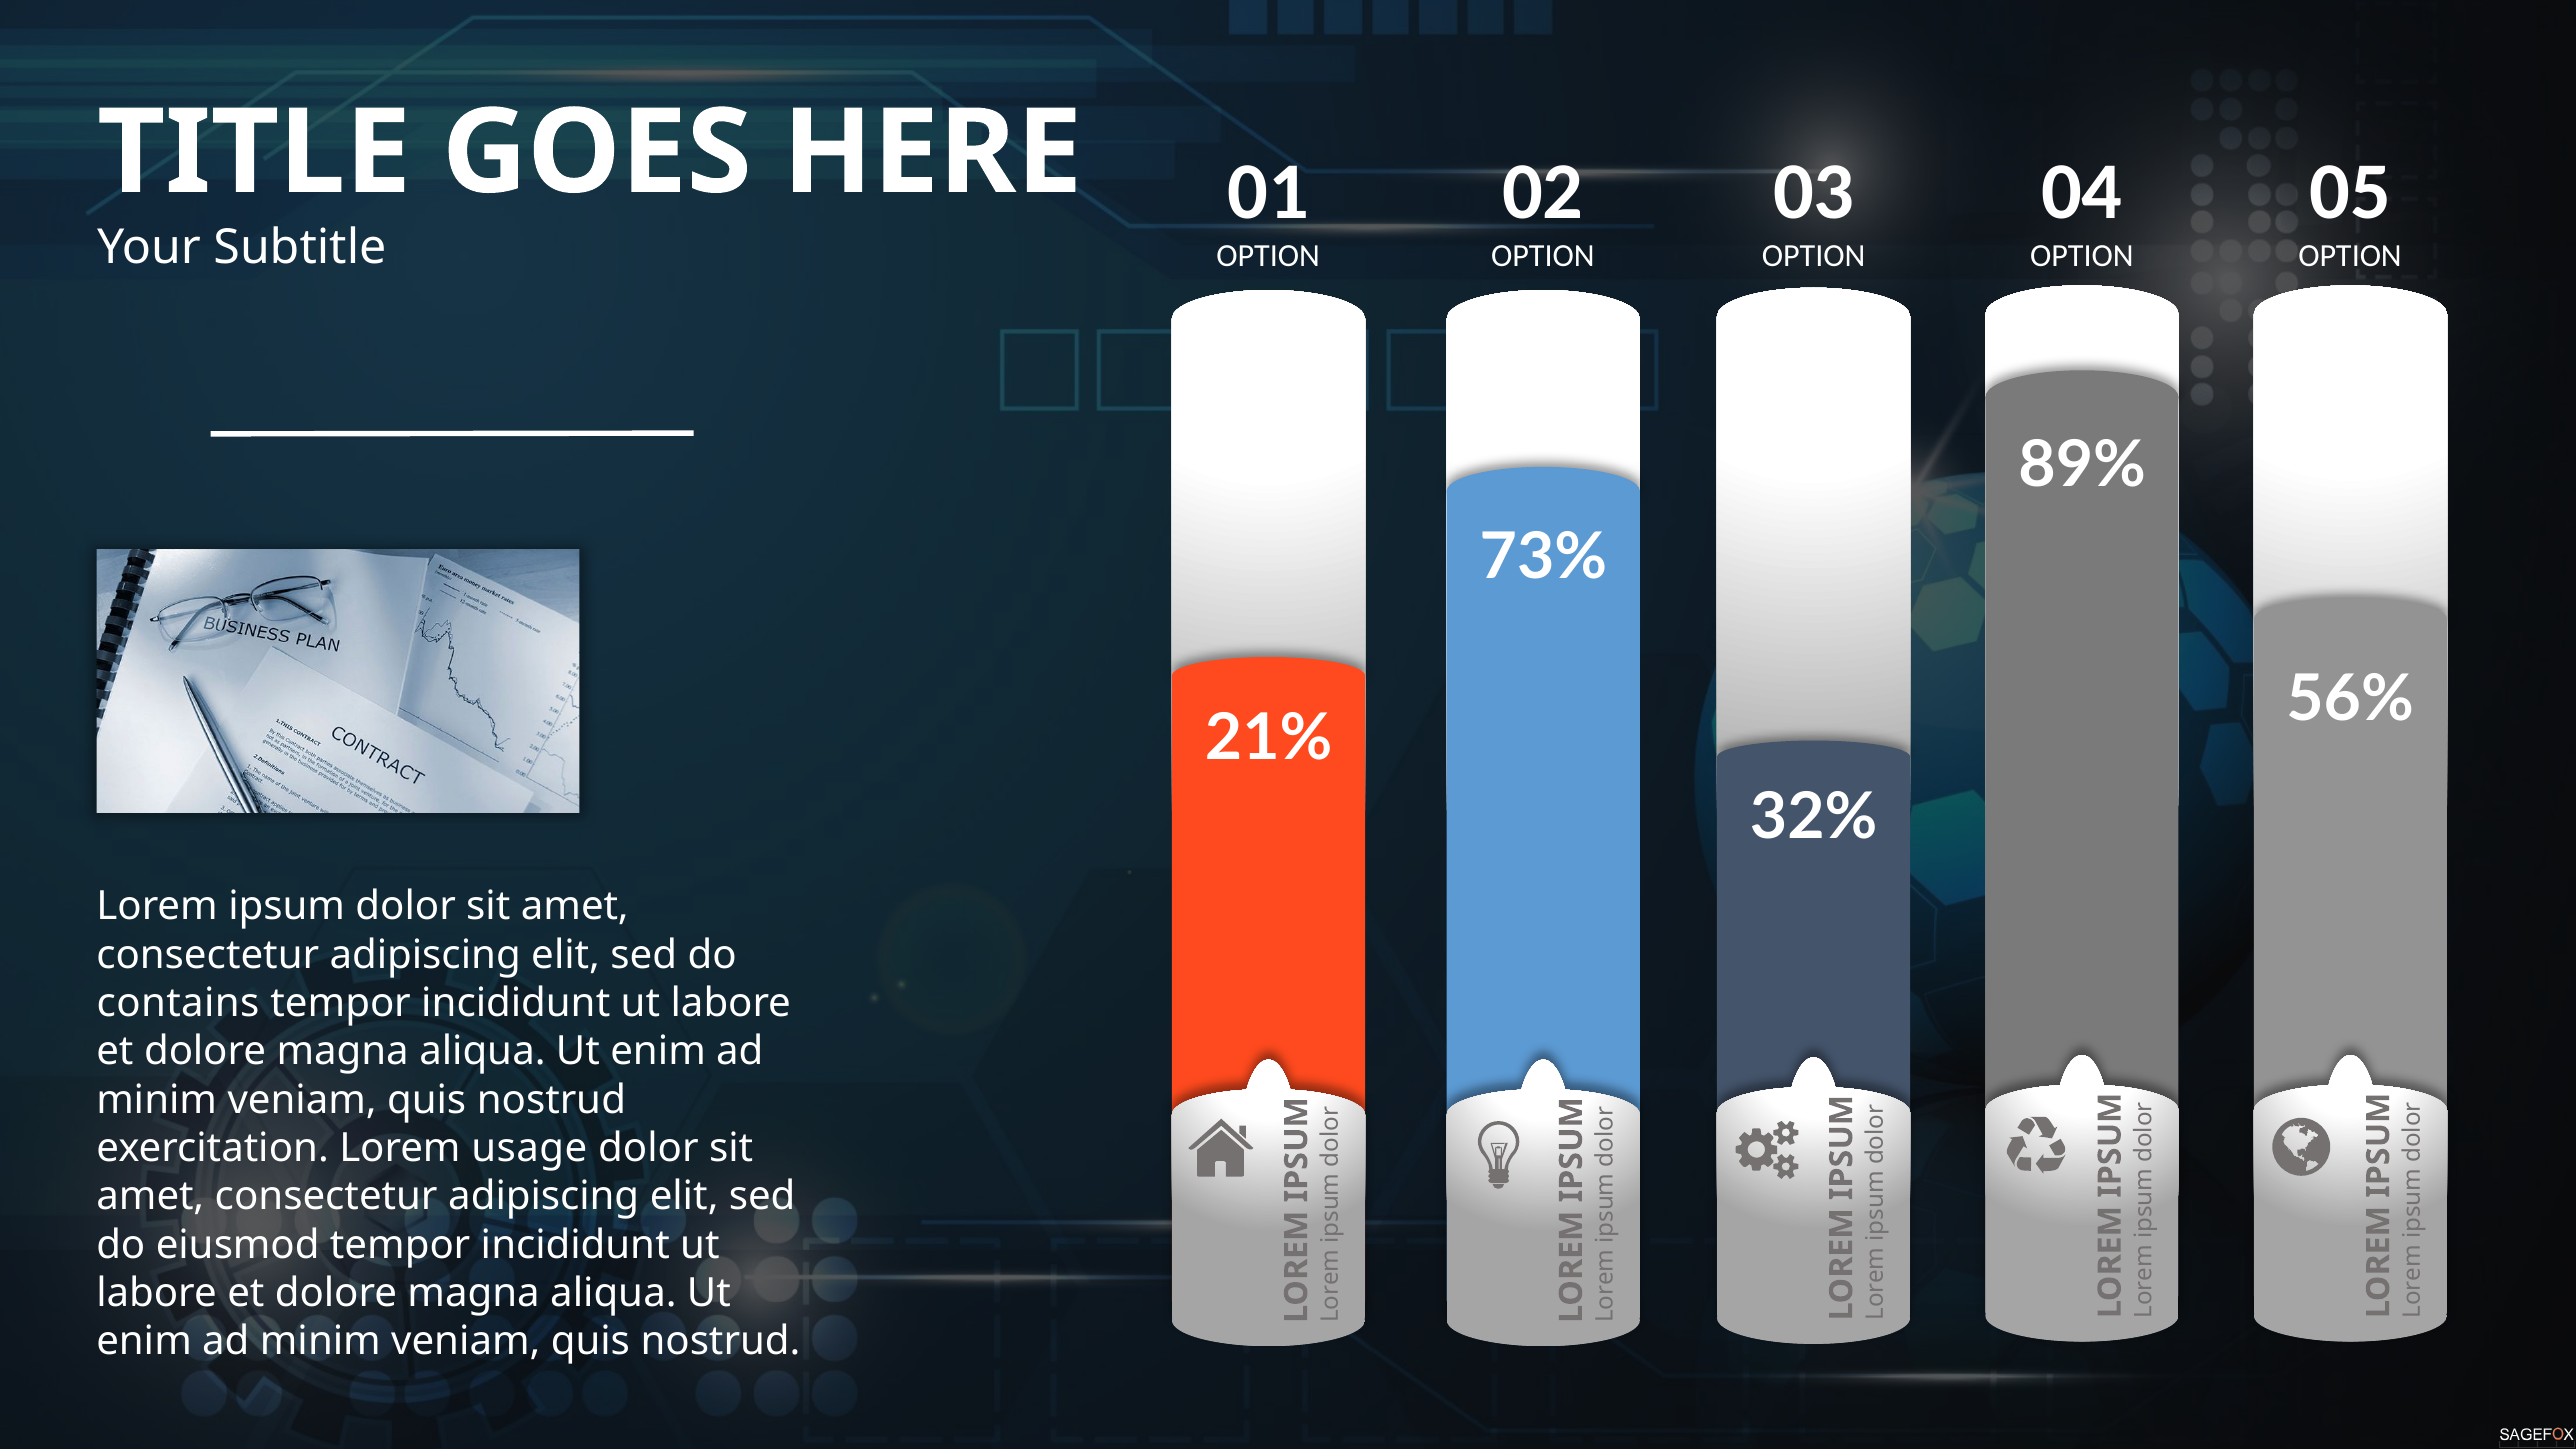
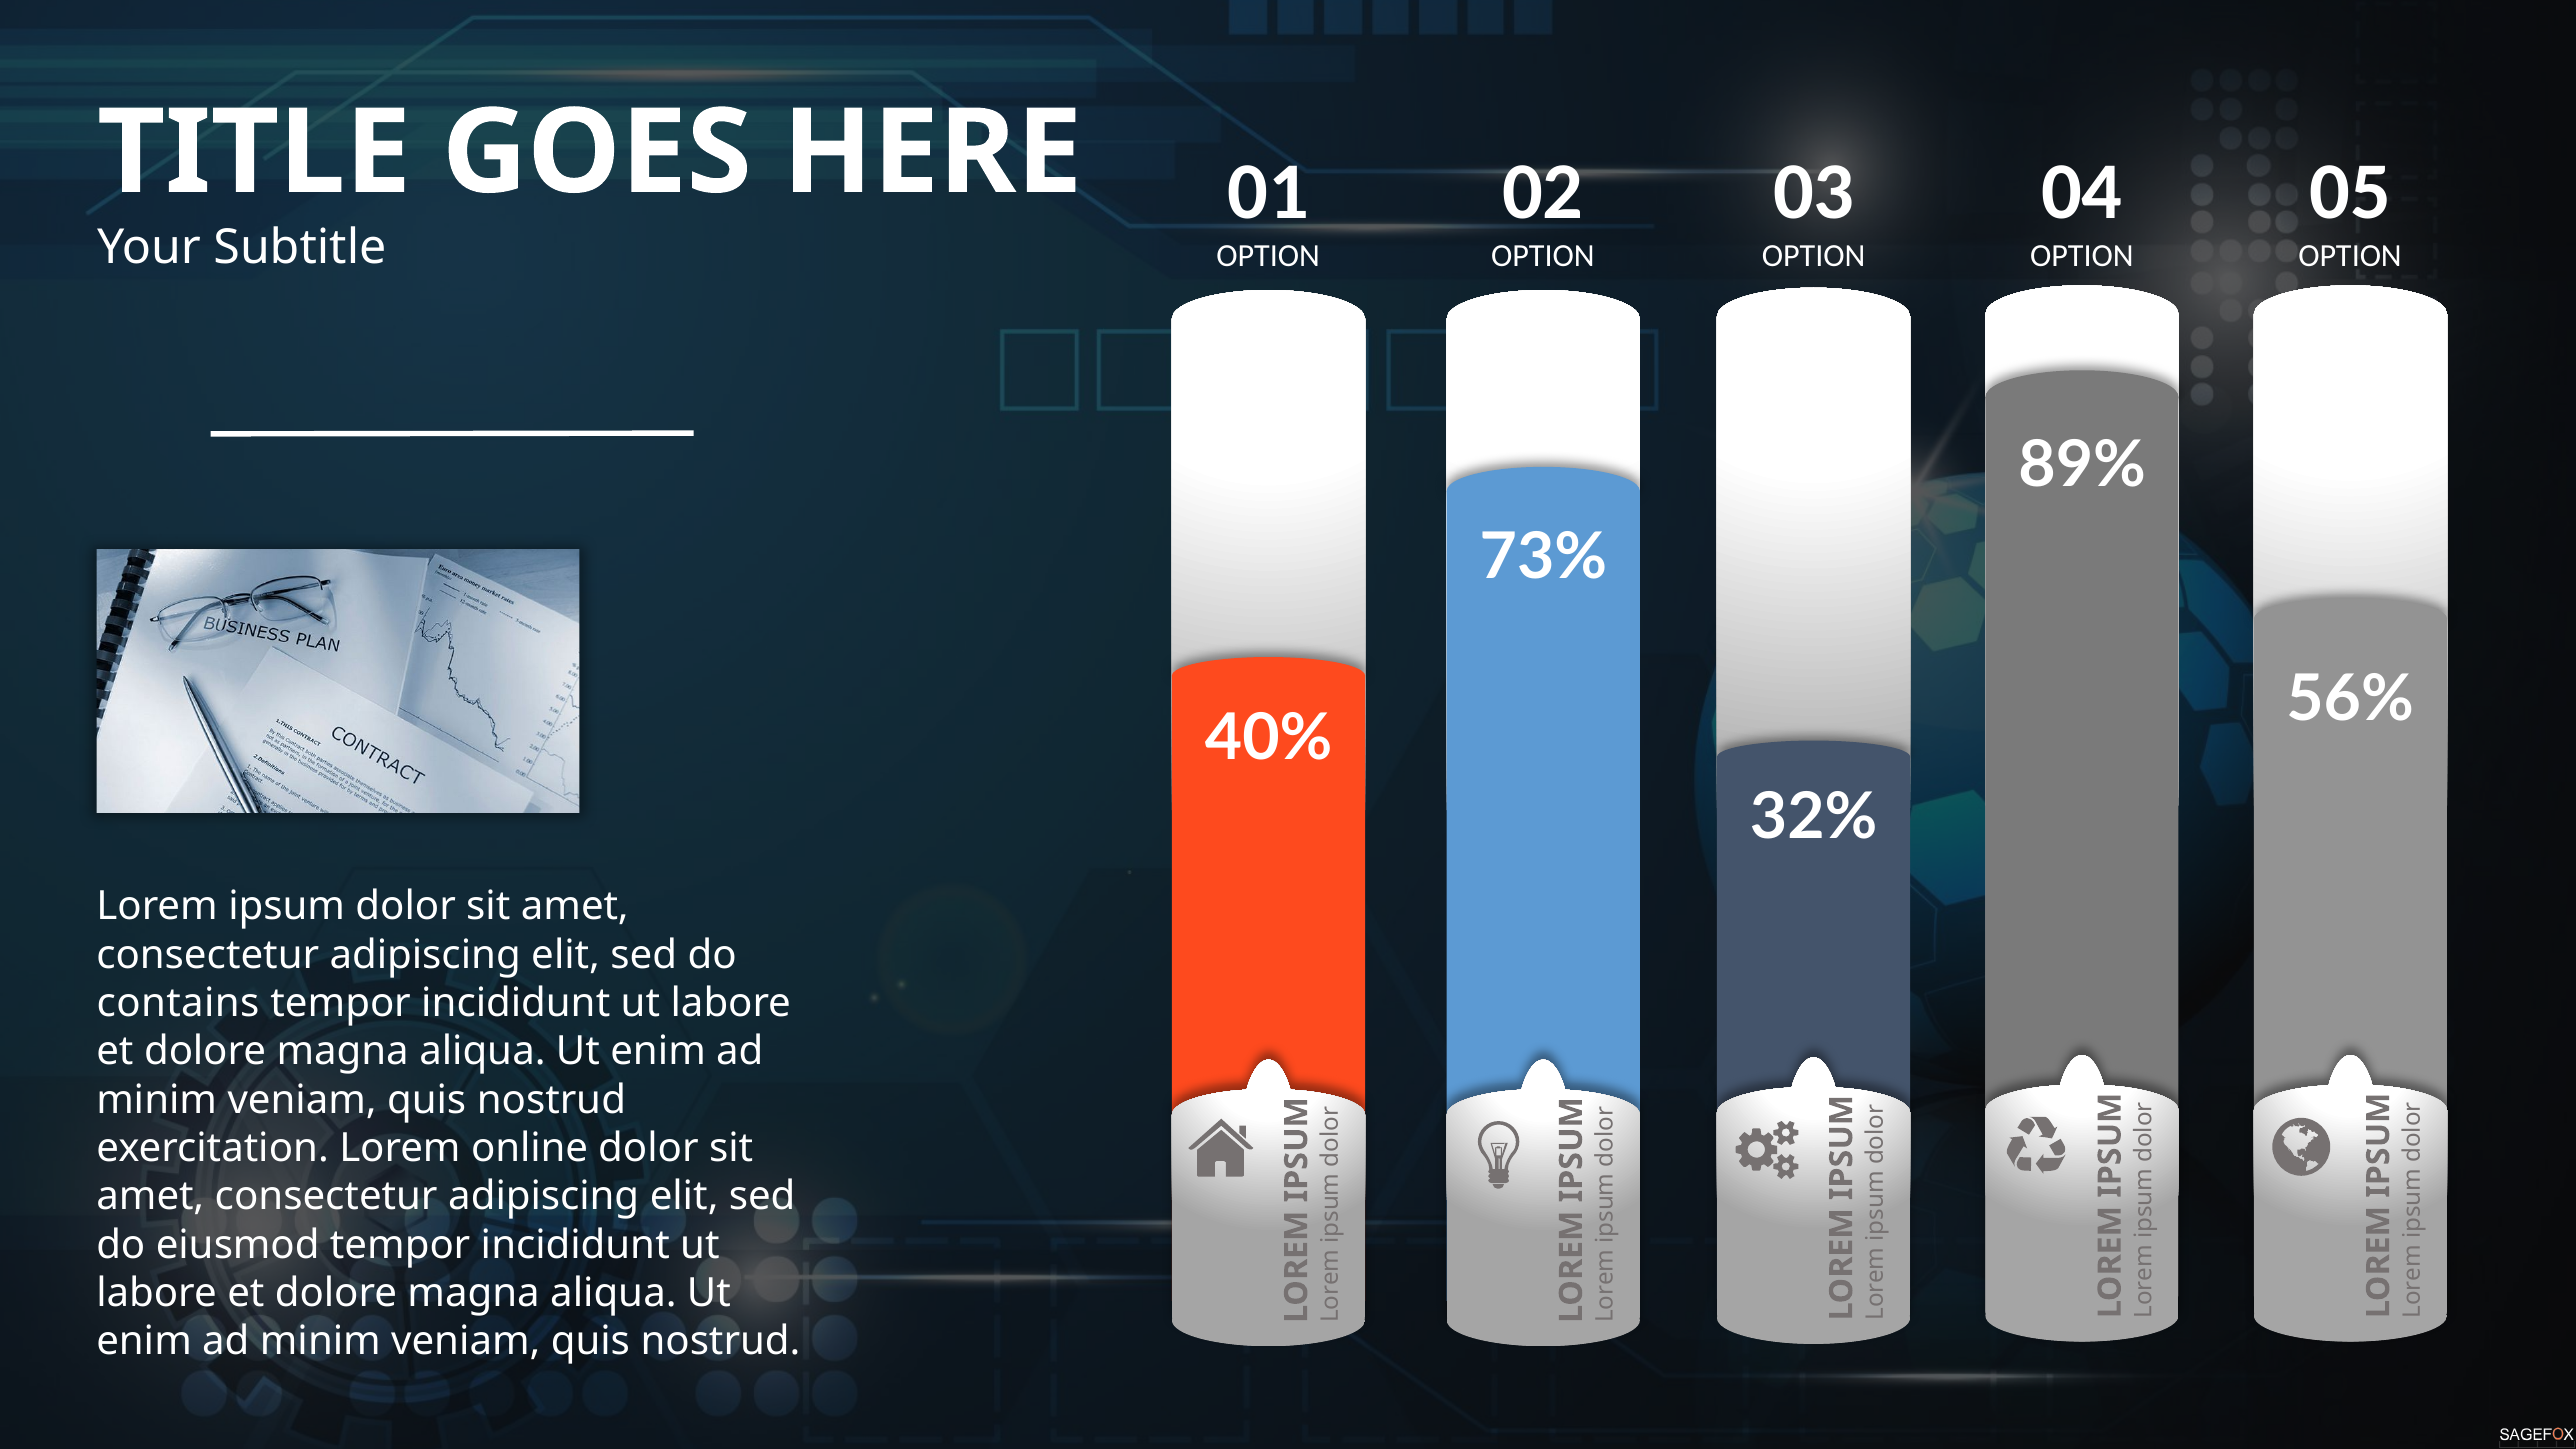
21%: 21% -> 40% (1269, 738)
usage: usage -> online (530, 1148)
